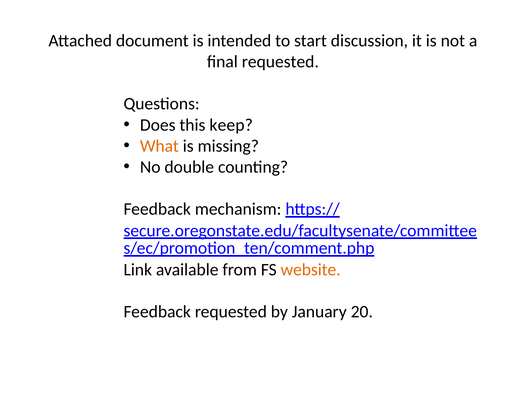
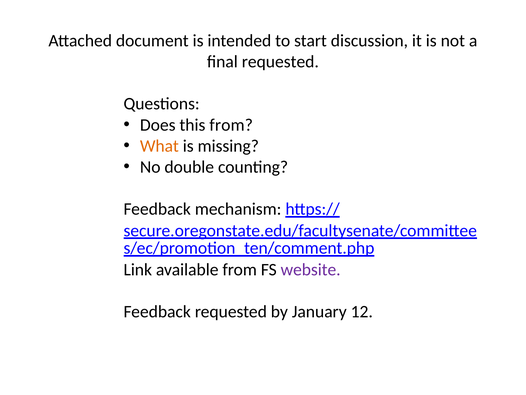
this keep: keep -> from (231, 125)
website colour: orange -> purple (311, 269)
20: 20 -> 12 (362, 311)
